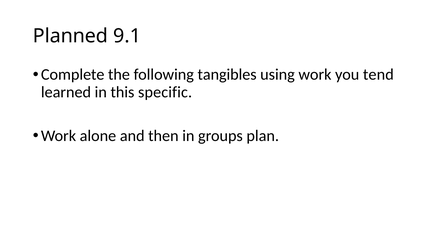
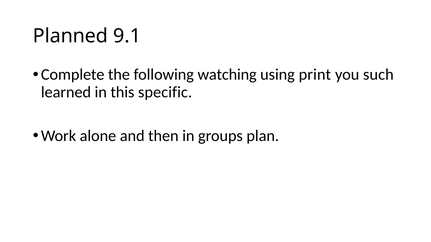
tangibles: tangibles -> watching (227, 75)
using work: work -> print (315, 75)
tend: tend -> such (378, 75)
